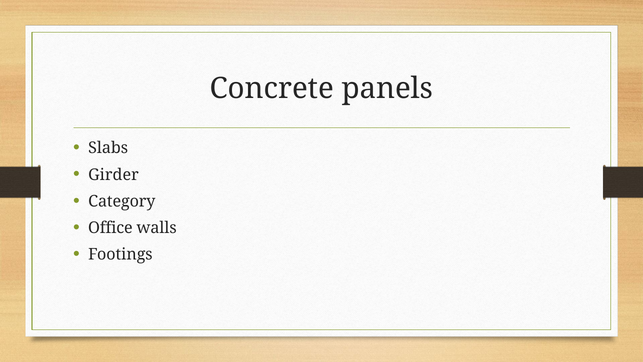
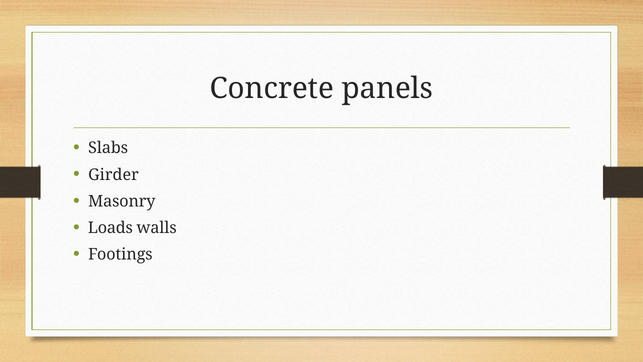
Category: Category -> Masonry (122, 201)
Office: Office -> Loads (110, 228)
